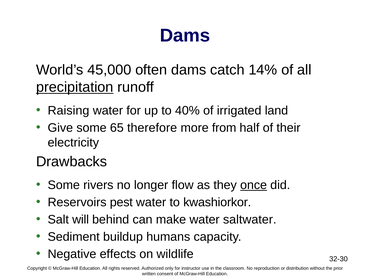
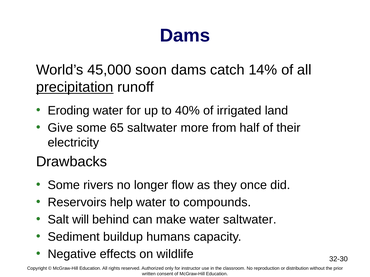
often: often -> soon (151, 70)
Raising: Raising -> Eroding (69, 111)
65 therefore: therefore -> saltwater (152, 128)
once underline: present -> none (254, 185)
pest: pest -> help (121, 203)
kwashiorkor: kwashiorkor -> compounds (217, 203)
